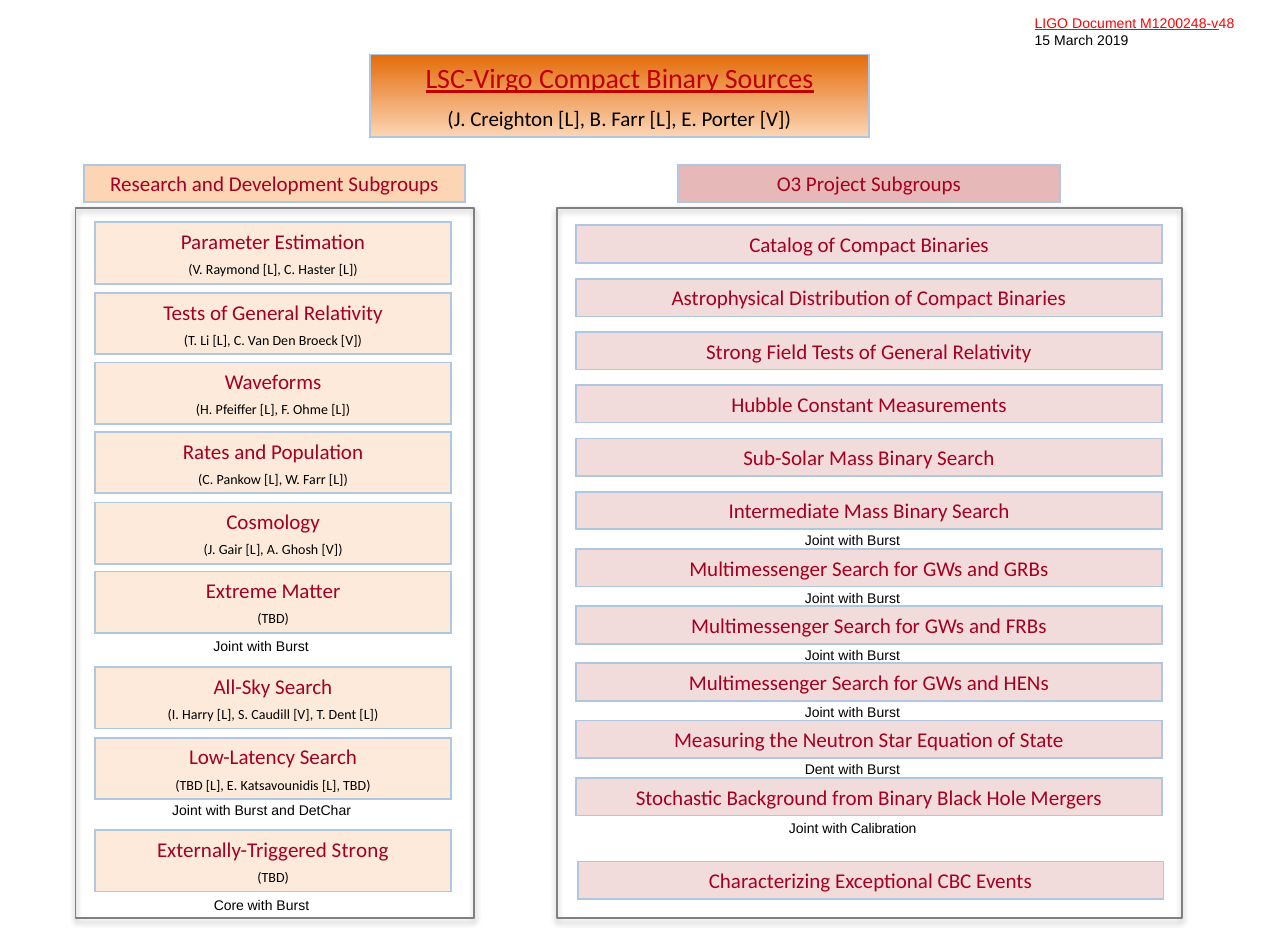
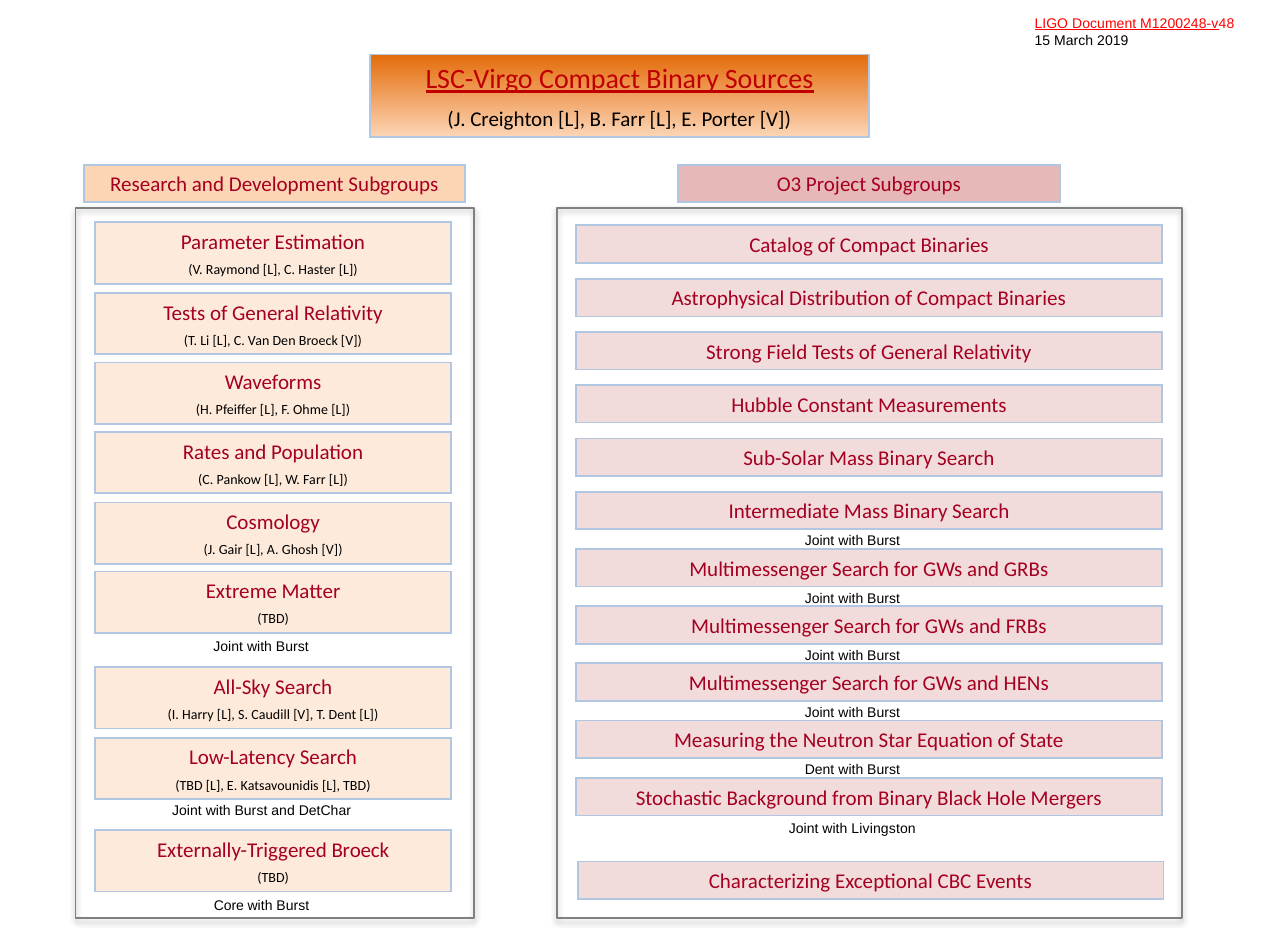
Calibration: Calibration -> Livingston (884, 829)
Externally-Triggered Strong: Strong -> Broeck (360, 851)
